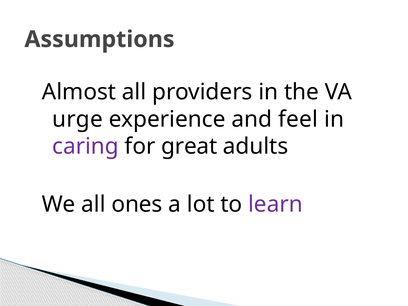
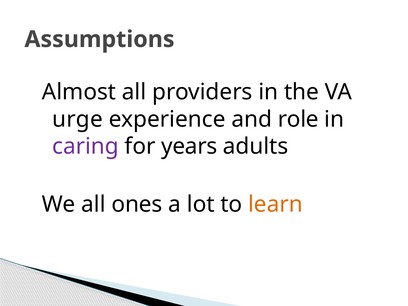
feel: feel -> role (298, 119)
great: great -> years (189, 146)
learn colour: purple -> orange (275, 204)
